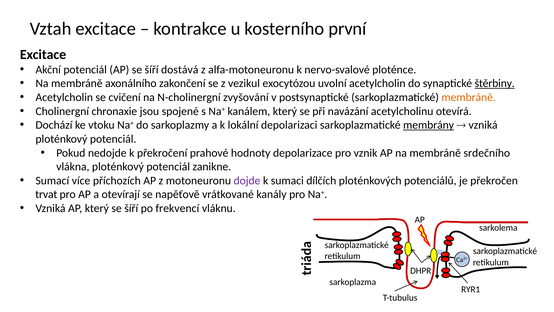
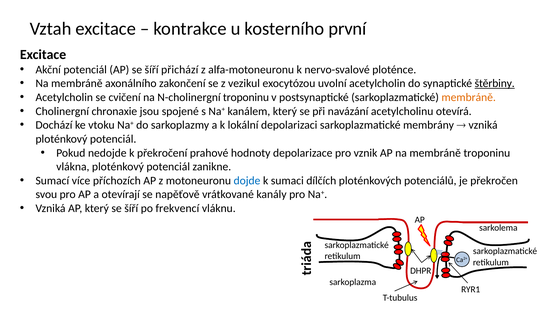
dostává: dostává -> přichází (180, 70)
N-cholinergní zvyšování: zvyšování -> troponinu (246, 97)
membrány underline: present -> none (429, 125)
membráně srdečního: srdečního -> troponinu (487, 153)
dojde colour: purple -> blue (247, 180)
trvat: trvat -> svou (46, 194)
